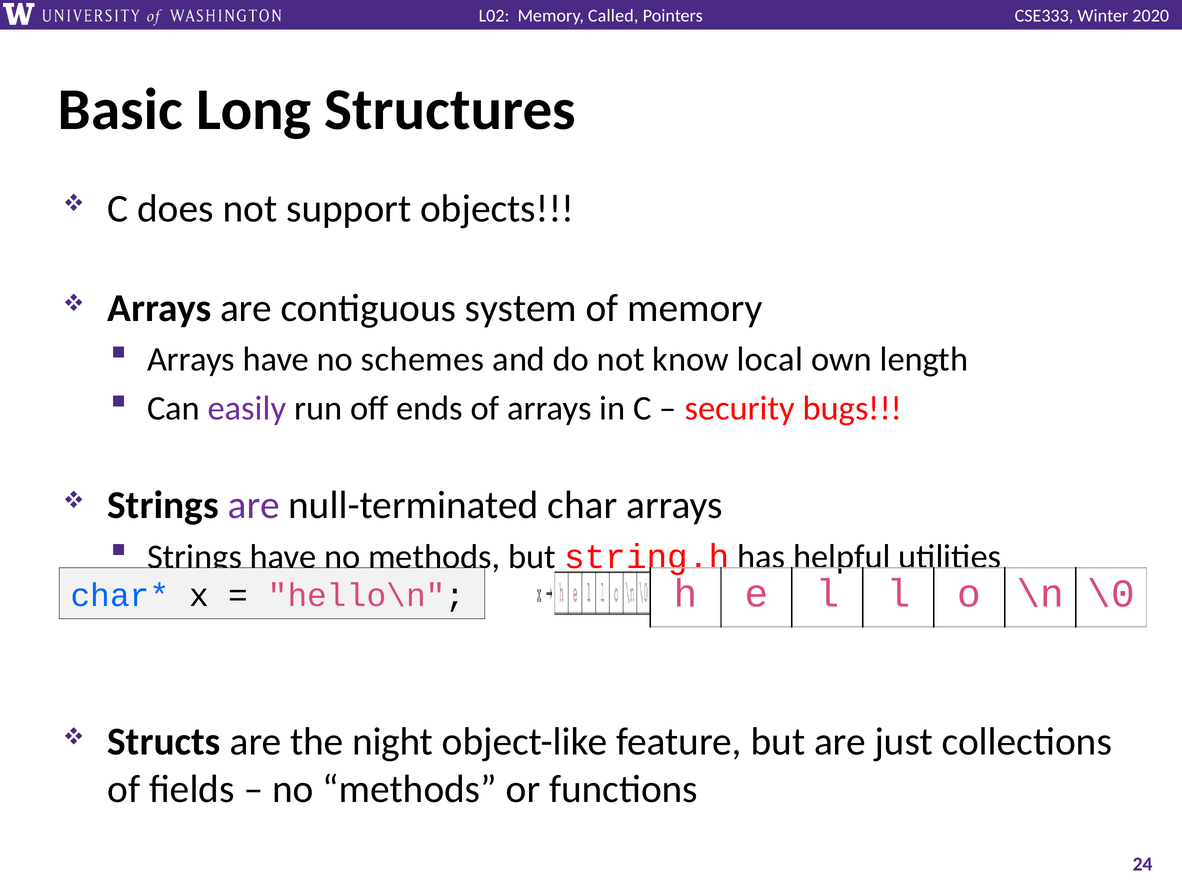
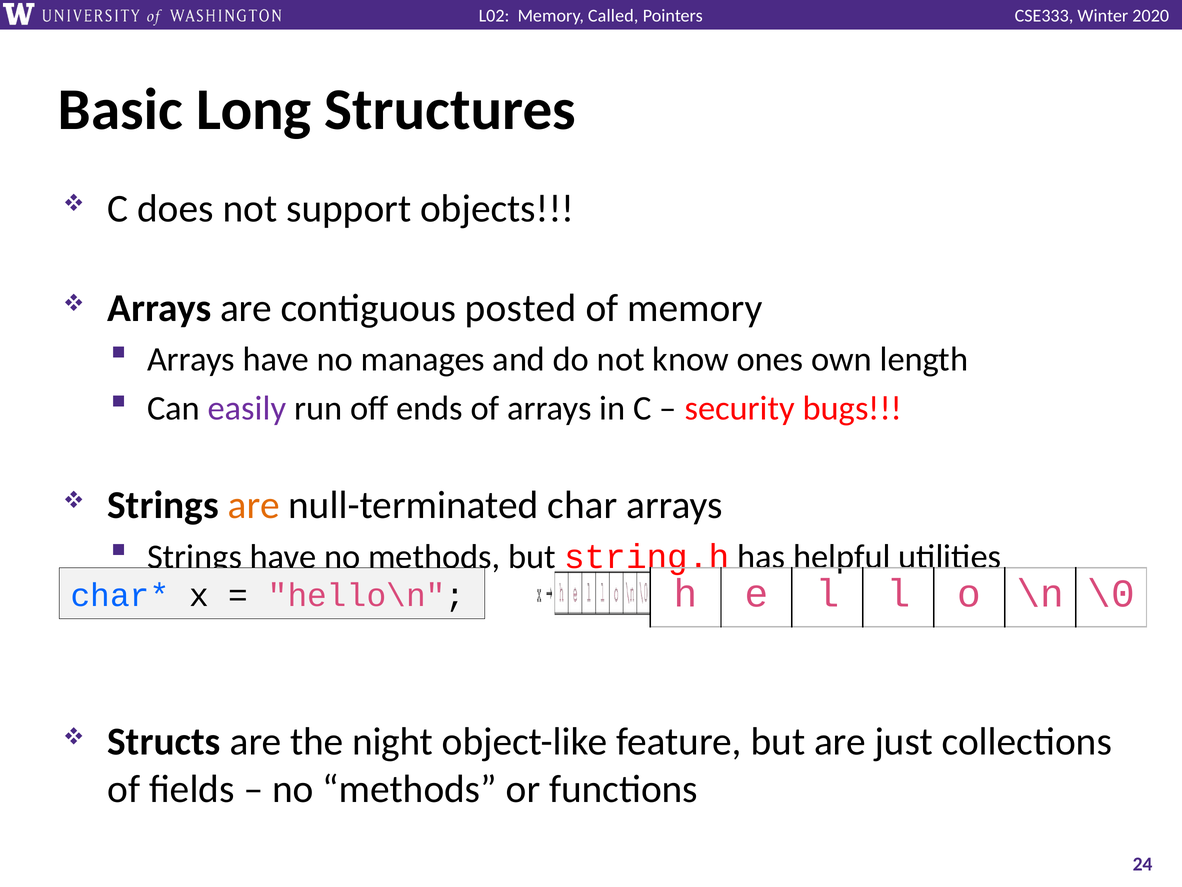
system: system -> posted (521, 308)
schemes: schemes -> manages (423, 359)
local: local -> ones (770, 359)
are colour: purple -> orange (254, 505)
